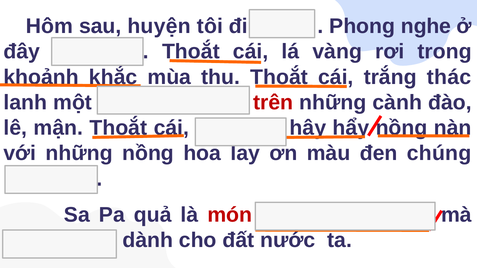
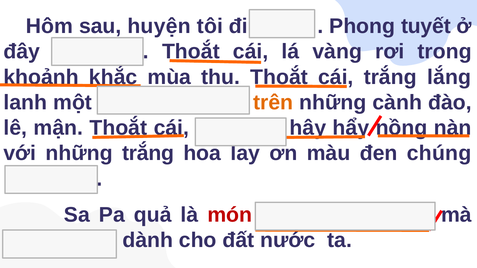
Phong nghe: nghe -> tuyết (426, 26)
thác: thác -> lắng (449, 77)
trên colour: red -> orange (273, 103)
những nồng: nồng -> trắng (148, 154)
